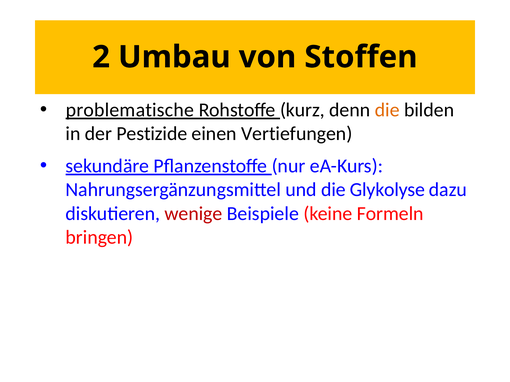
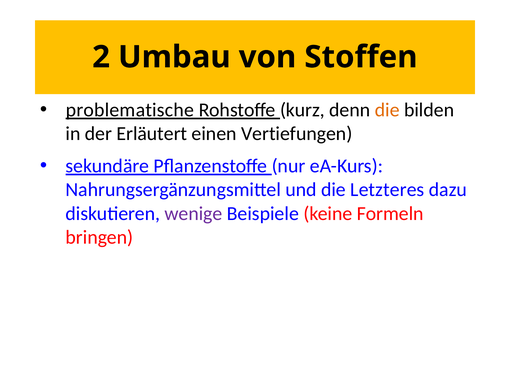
Pestizide: Pestizide -> Erläutert (152, 134)
Glykolyse: Glykolyse -> Letzteres (387, 190)
wenige colour: red -> purple (193, 214)
